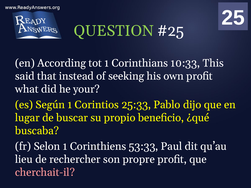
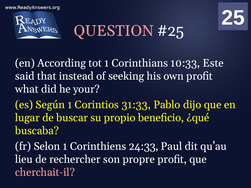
QUESTION colour: light green -> pink (114, 31)
This: This -> Este (213, 63)
25:33: 25:33 -> 31:33 (136, 105)
53:33: 53:33 -> 24:33 (144, 147)
